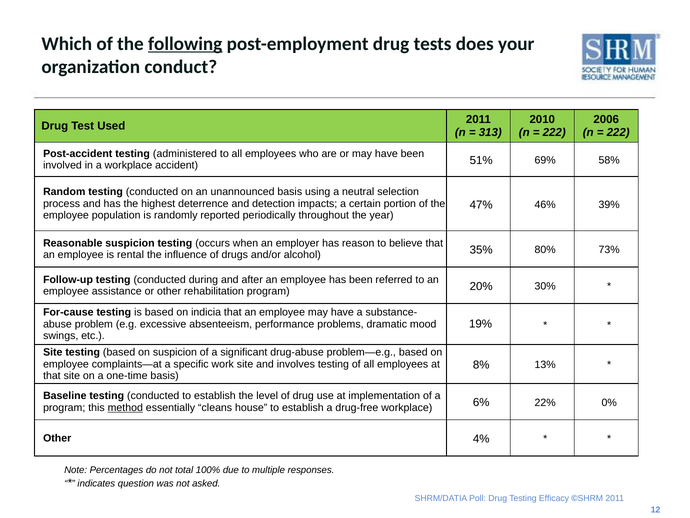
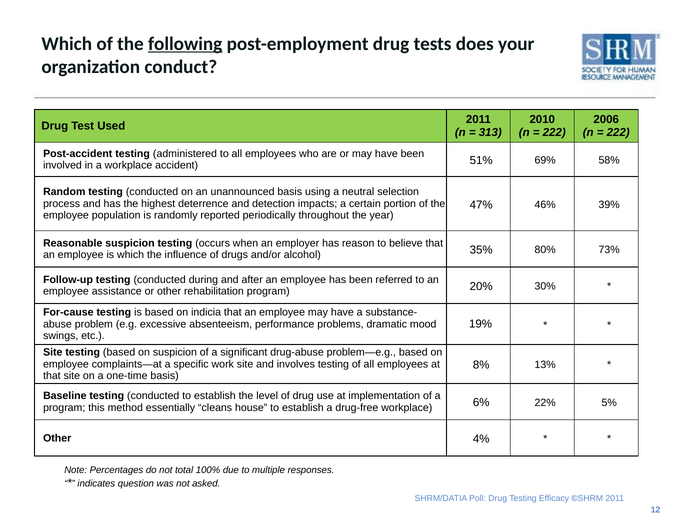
is rental: rental -> which (131, 255)
method underline: present -> none (125, 407)
0%: 0% -> 5% (609, 402)
